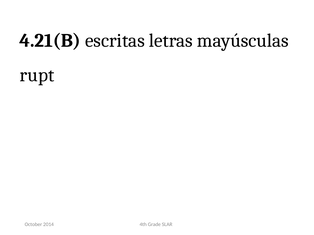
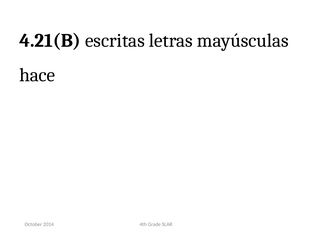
rupt: rupt -> hace (37, 75)
